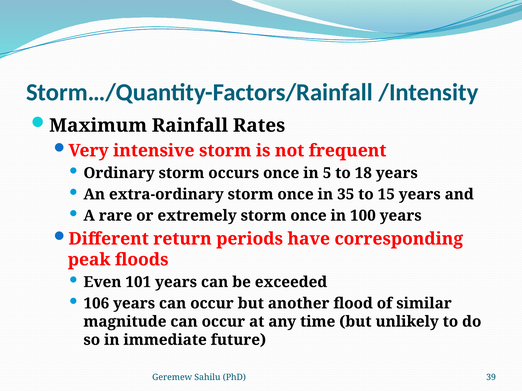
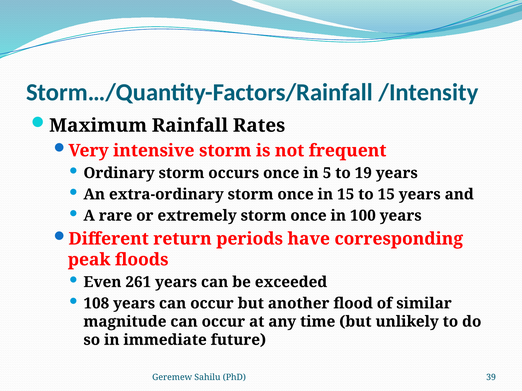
18: 18 -> 19 (363, 173)
in 35: 35 -> 15 (346, 195)
101: 101 -> 261 (138, 282)
106: 106 -> 108 (96, 304)
